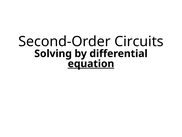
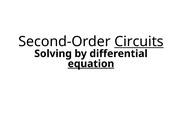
Circuits underline: none -> present (139, 41)
